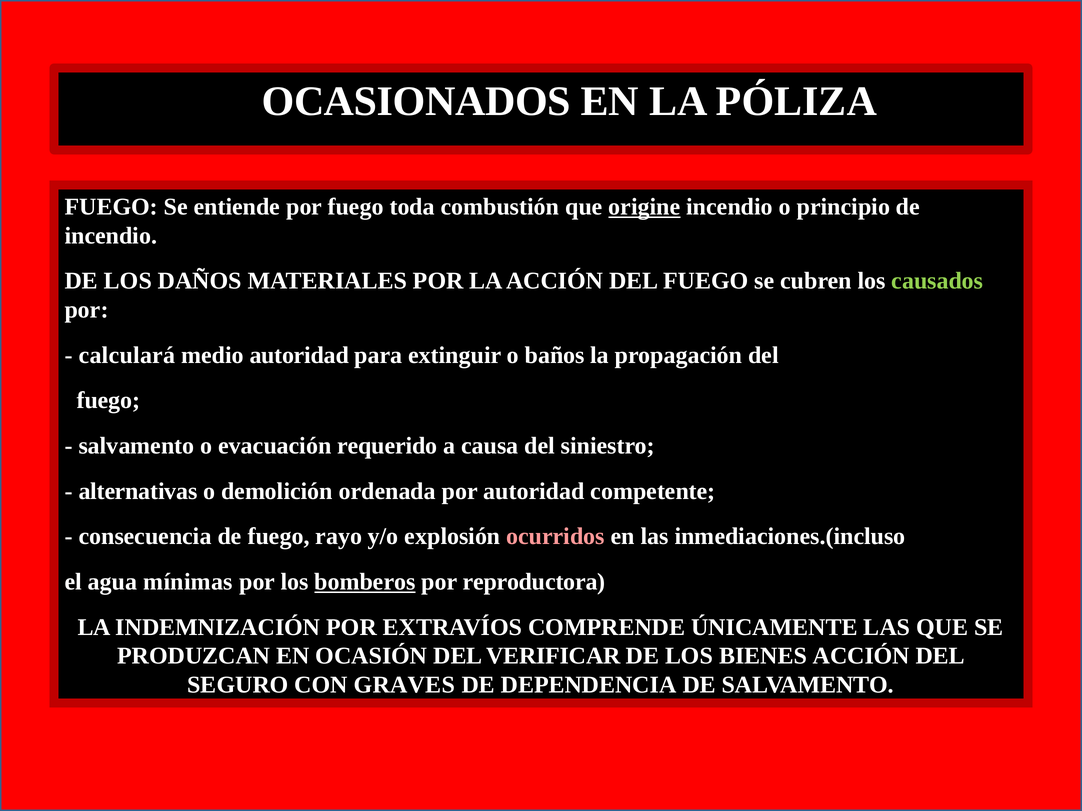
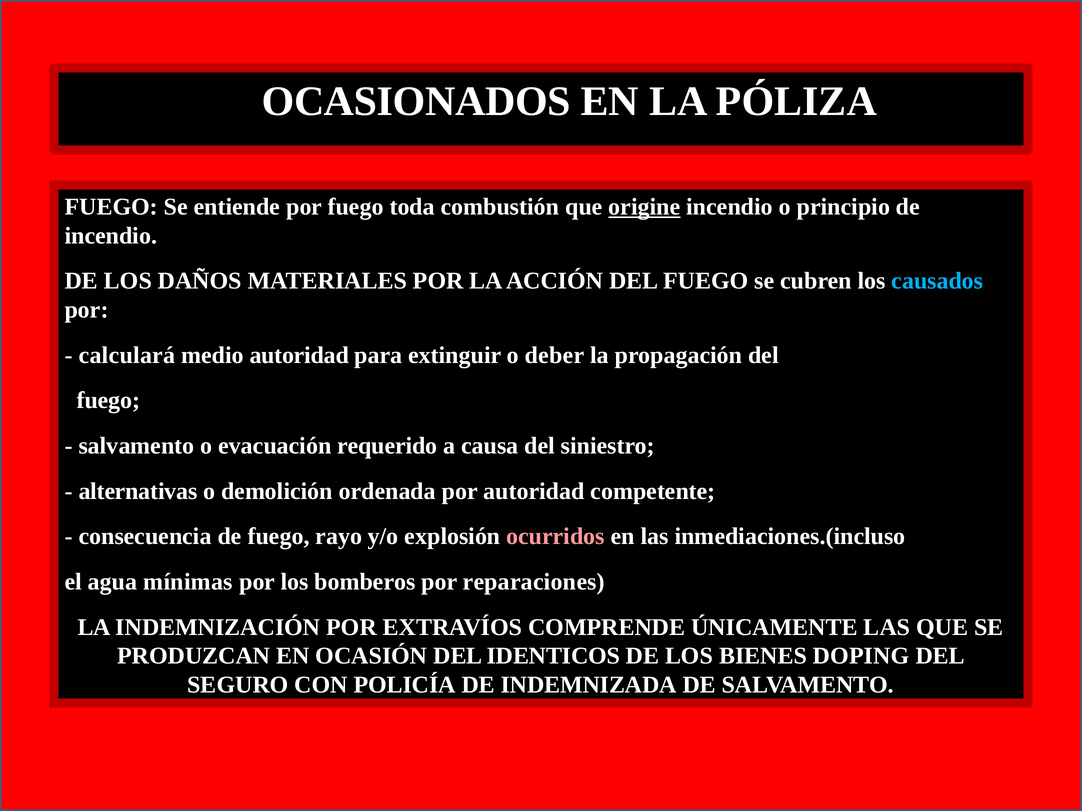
causados colour: light green -> light blue (937, 281)
baños: baños -> deber (555, 355)
bomberos underline: present -> none (365, 582)
reproductora: reproductora -> reparaciones (534, 582)
VERIFICAR: VERIFICAR -> IDENTICOS (553, 656)
BIENES ACCIÓN: ACCIÓN -> DOPING (861, 656)
GRAVES: GRAVES -> POLICÍA (405, 685)
DEPENDENCIA: DEPENDENCIA -> INDEMNIZADA (589, 685)
